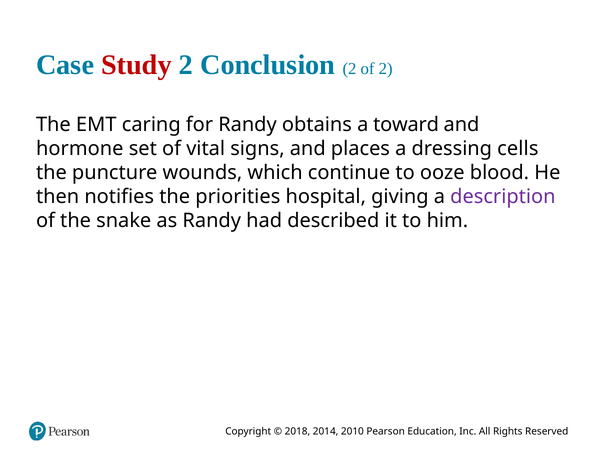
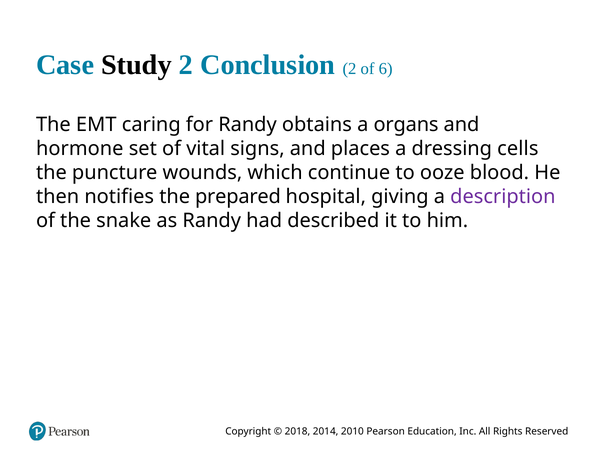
Study colour: red -> black (137, 65)
of 2: 2 -> 6 (386, 69)
toward: toward -> organs (406, 124)
priorities: priorities -> prepared (238, 196)
